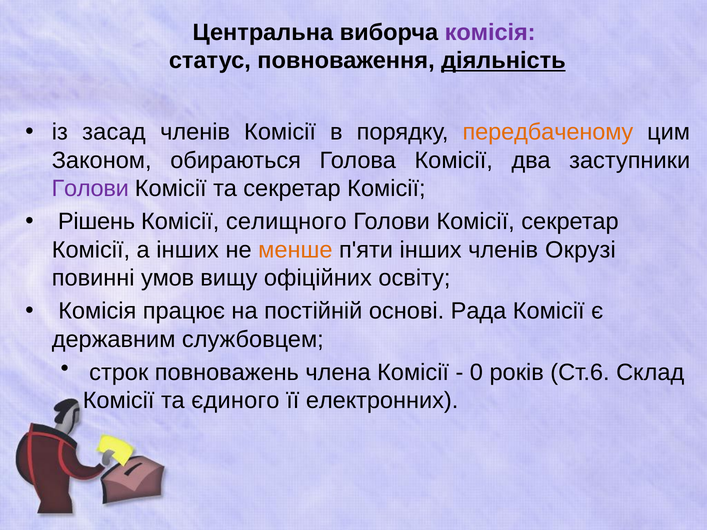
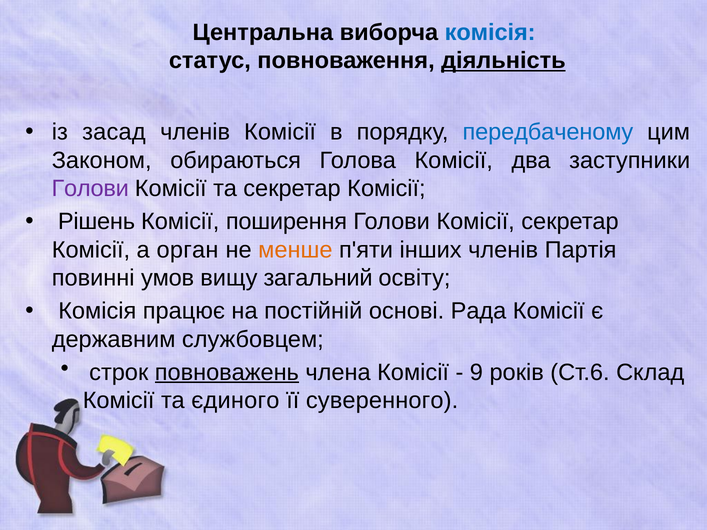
комісія colour: purple -> blue (490, 32)
передбаченому colour: orange -> blue (548, 132)
селищного: селищного -> поширення (286, 222)
а інших: інших -> орган (188, 250)
Окрузі: Окрузі -> Партія (581, 250)
офіційних: офіційних -> загальний (318, 278)
повноважень underline: none -> present (227, 372)
0: 0 -> 9 (476, 372)
електронних: електронних -> суверенного (382, 401)
